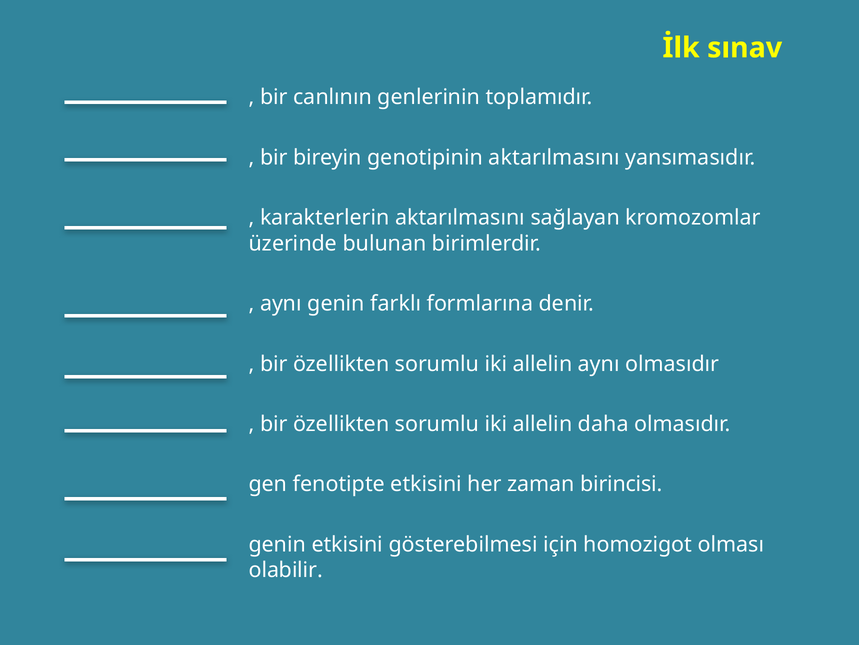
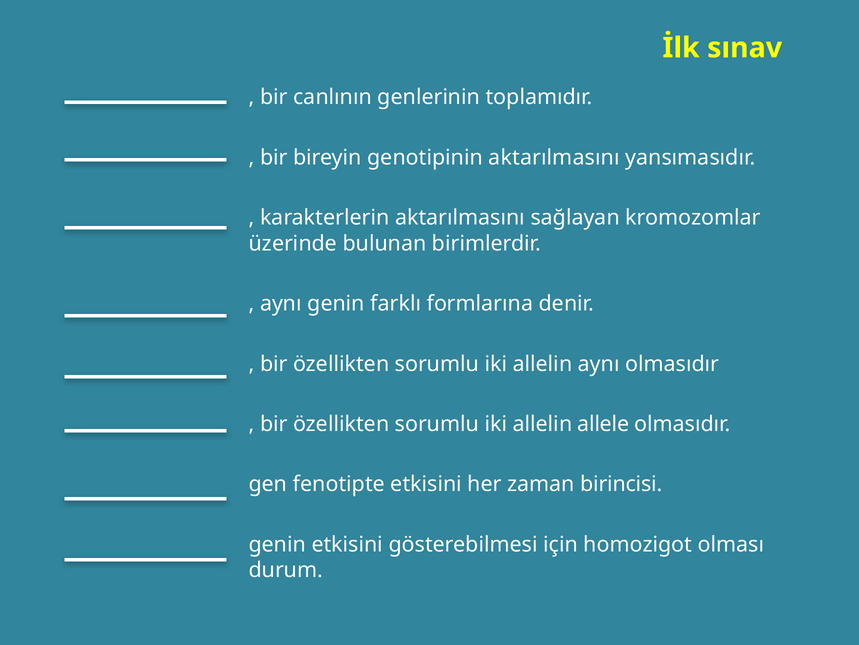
daha: daha -> allele (603, 424)
olabilir: olabilir -> durum (286, 570)
